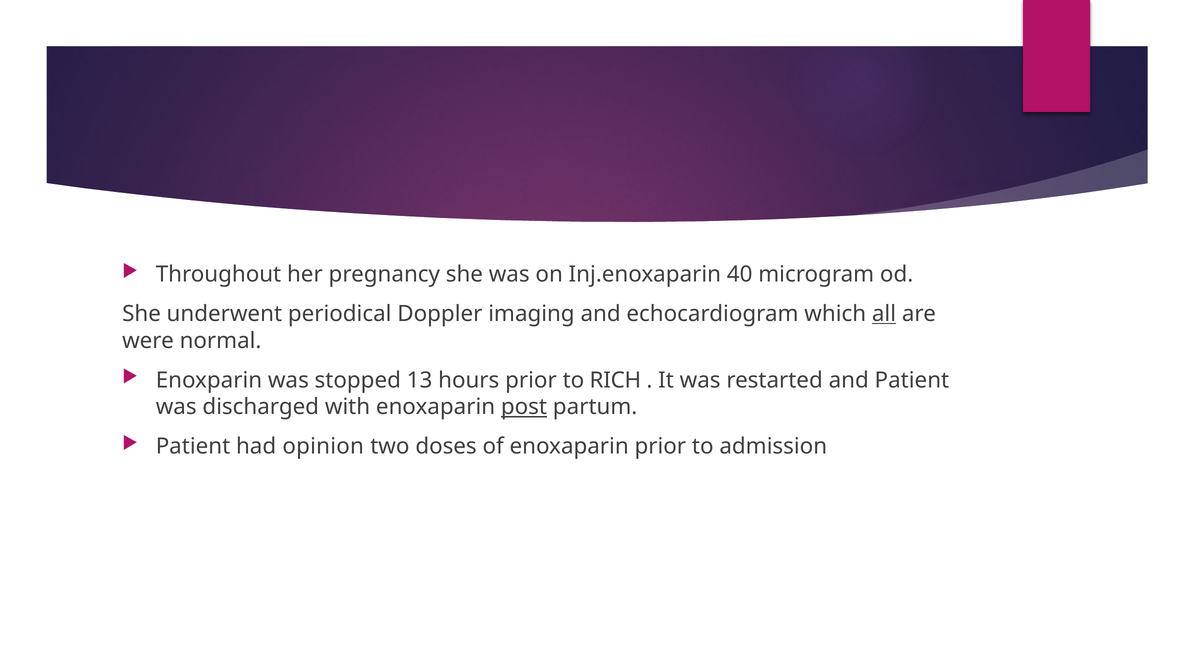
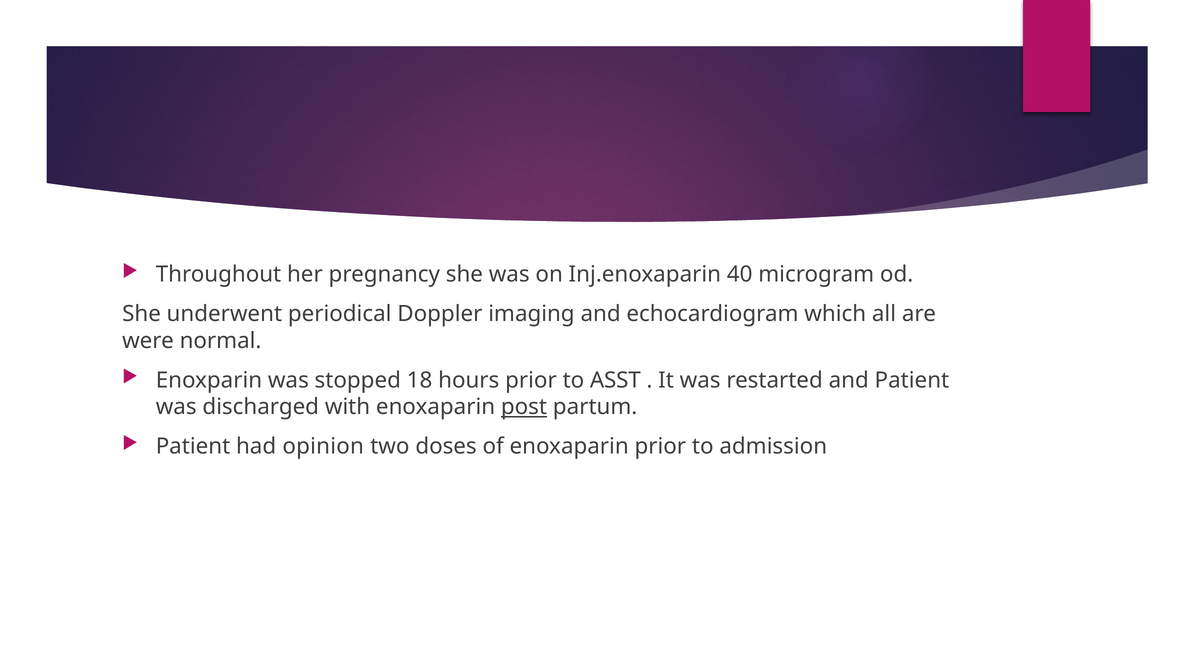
all underline: present -> none (884, 314)
13: 13 -> 18 (420, 380)
RICH: RICH -> ASST (615, 380)
